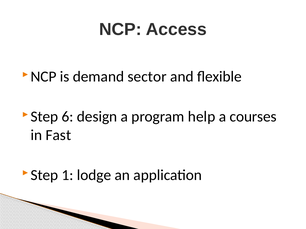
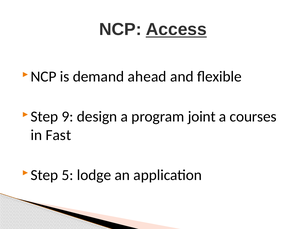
Access underline: none -> present (176, 30)
sector: sector -> ahead (147, 77)
6: 6 -> 9 (68, 117)
help: help -> joint (202, 117)
1: 1 -> 5 (68, 175)
